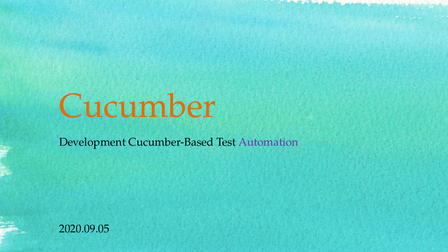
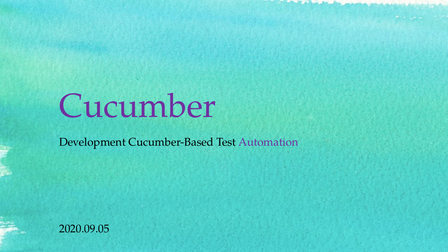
Cucumber colour: orange -> purple (138, 106)
